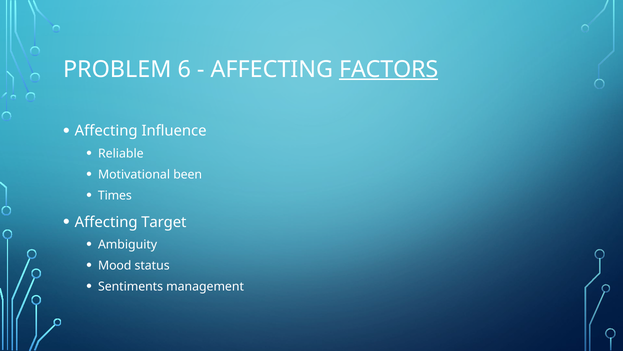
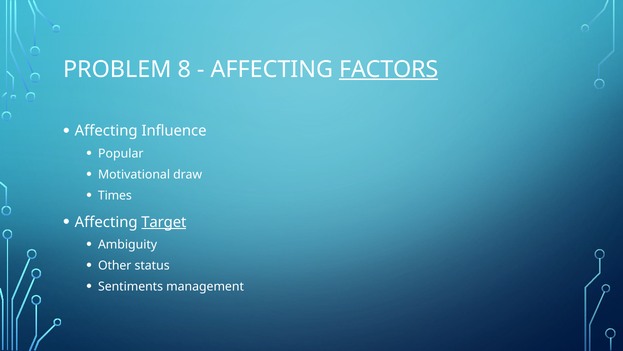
6: 6 -> 8 (184, 69)
Reliable: Reliable -> Popular (121, 153)
been: been -> draw (188, 174)
Target underline: none -> present (164, 222)
Mood: Mood -> Other (115, 265)
